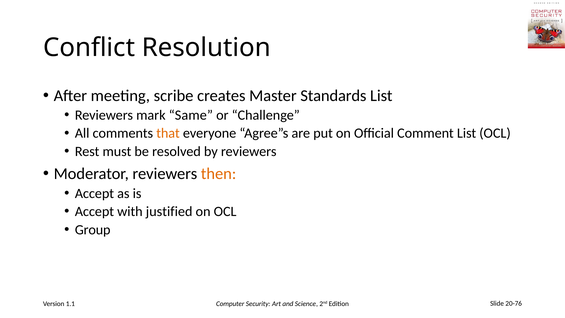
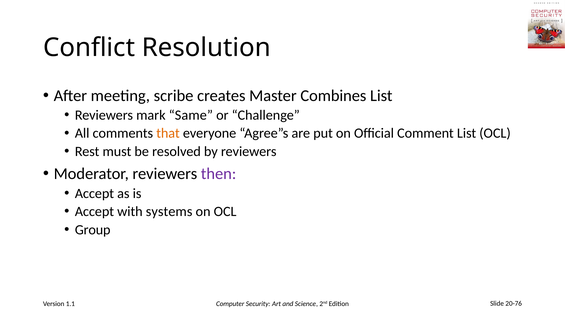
Standards: Standards -> Combines (333, 96)
then colour: orange -> purple (219, 174)
justified: justified -> systems (169, 211)
